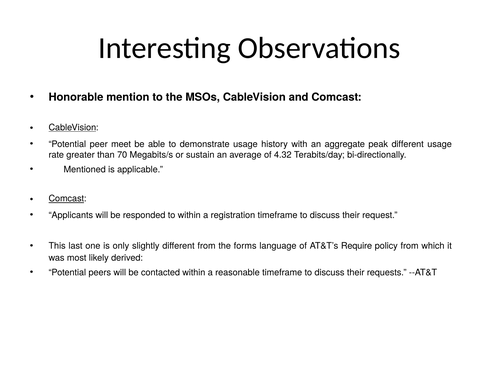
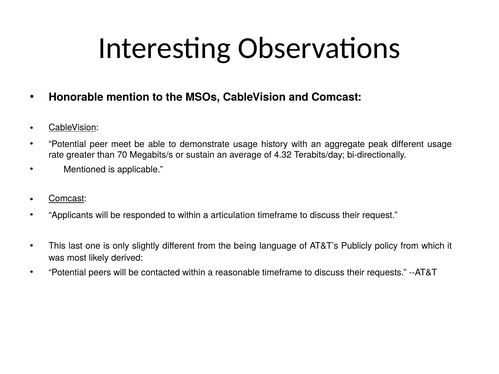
registration: registration -> articulation (233, 215)
forms: forms -> being (245, 246)
Require: Require -> Publicly (357, 246)
